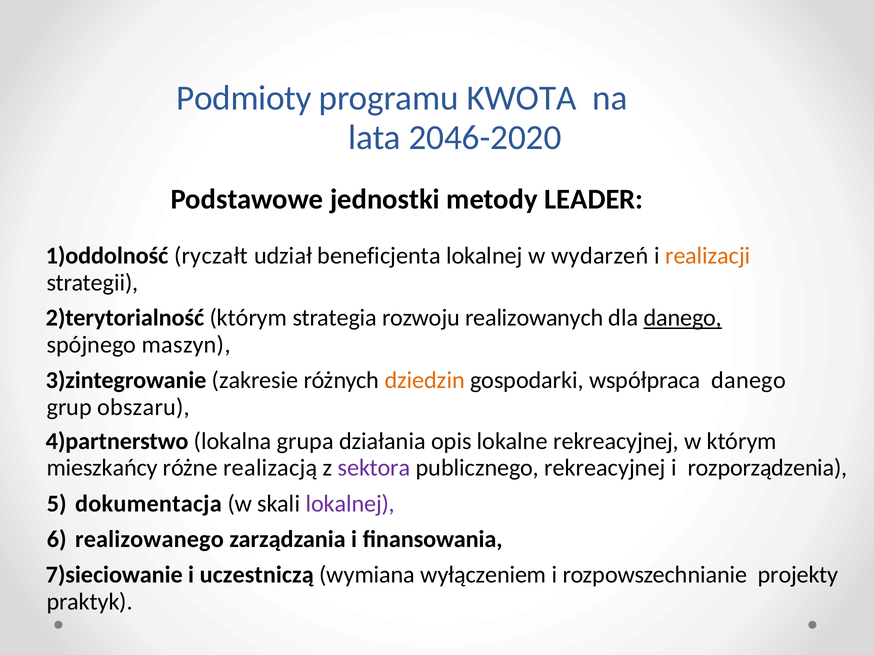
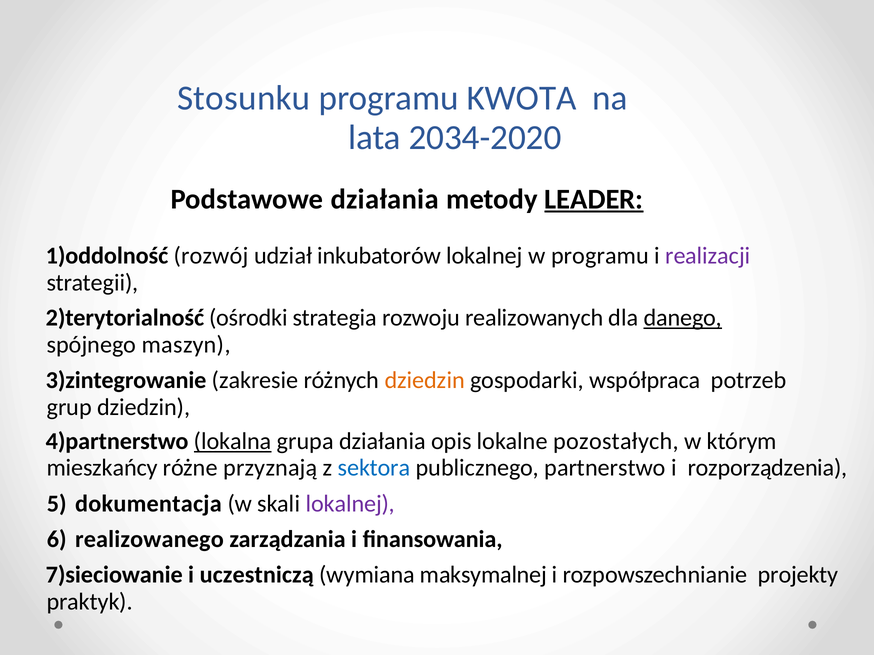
Podmioty: Podmioty -> Stosunku (244, 98)
2046-2020: 2046-2020 -> 2034-2020 (485, 138)
Podstawowe jednostki: jednostki -> działania (385, 199)
LEADER underline: none -> present (594, 199)
ryczałt: ryczałt -> rozwój (211, 256)
beneficjenta: beneficjenta -> inkubatorów (379, 256)
w wydarzeń: wydarzeń -> programu (600, 256)
realizacji colour: orange -> purple (708, 256)
którym: którym -> ośrodki (248, 318)
współpraca danego: danego -> potrzeb (749, 380)
grup obszaru: obszaru -> dziedzin (144, 407)
lokalna underline: none -> present (233, 441)
lokalne rekreacyjnej: rekreacyjnej -> pozostałych (616, 441)
realizacją: realizacją -> przyznają (270, 468)
sektora colour: purple -> blue (374, 468)
publicznego rekreacyjnej: rekreacyjnej -> partnerstwo (605, 468)
wyłączeniem: wyłączeniem -> maksymalnej (483, 575)
